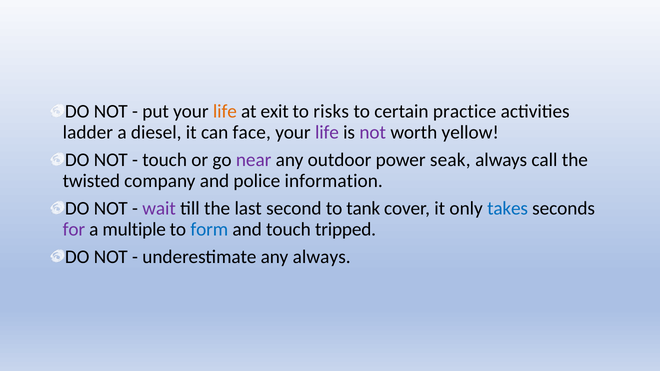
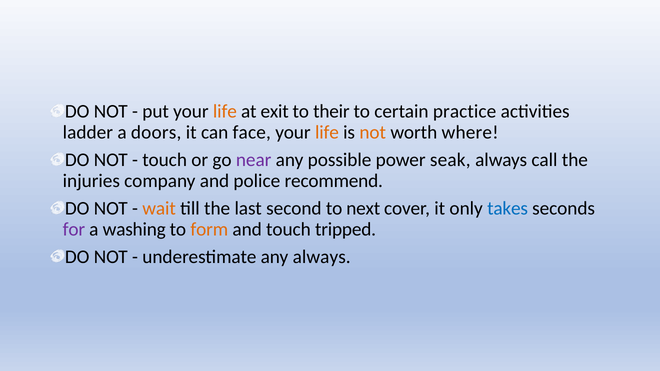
risks: risks -> their (331, 112)
diesel: diesel -> doors (156, 132)
life colour: purple -> orange (327, 132)
not colour: purple -> orange (373, 132)
yellow: yellow -> where (470, 132)
outdoor: outdoor -> possible (340, 160)
twisted: twisted -> injuries (91, 181)
information: information -> recommend (334, 181)
wait colour: purple -> orange (159, 209)
tank: tank -> next (363, 209)
multiple: multiple -> washing (134, 229)
form colour: blue -> orange (209, 229)
